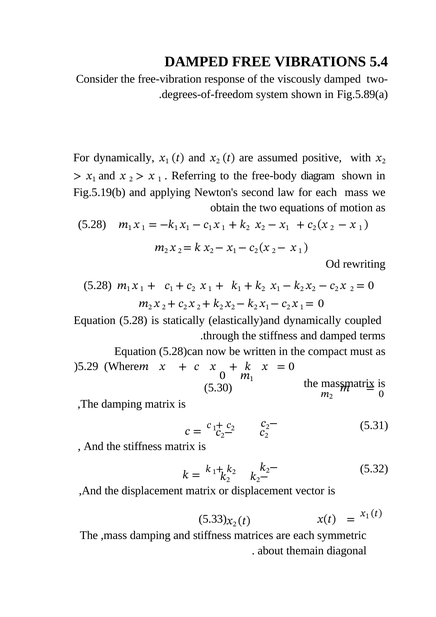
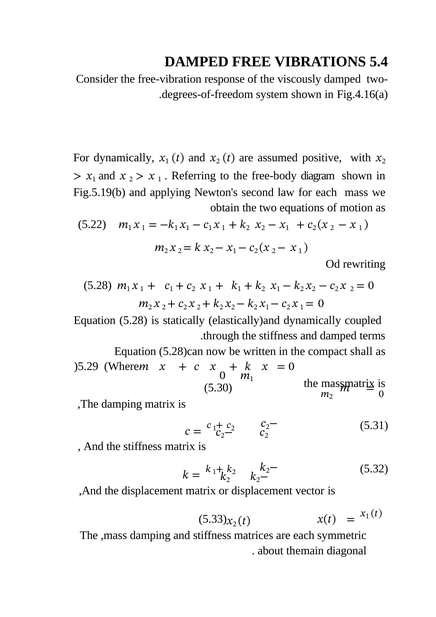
Fig.5.89(a: Fig.5.89(a -> Fig.4.16(a (362, 94)
5.28: 5.28 -> 5.22 (92, 224)
must: must -> shall (361, 351)
